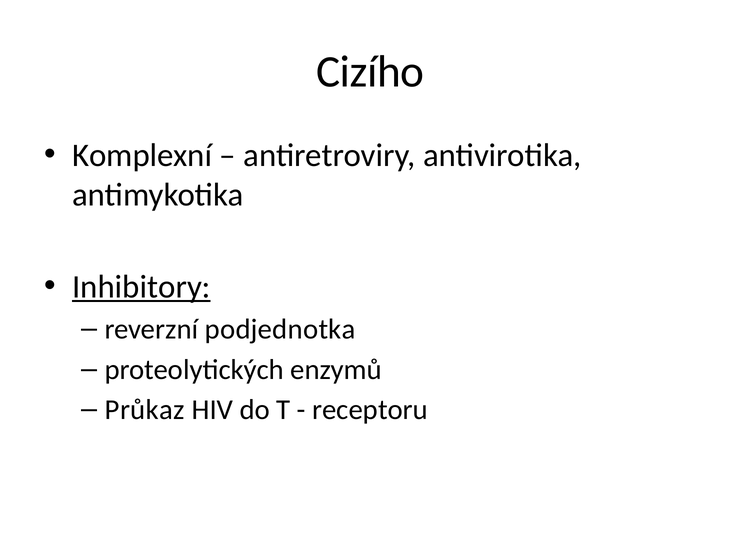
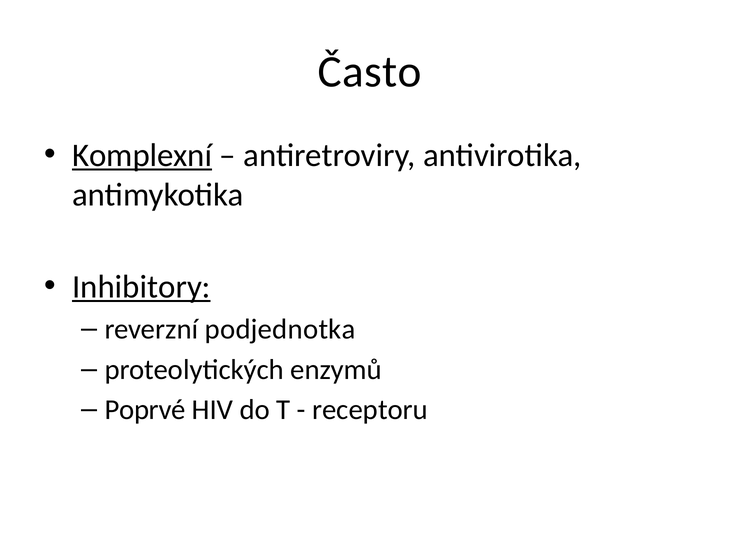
Cizího: Cizího -> Často (370, 72)
Komplexní underline: none -> present (142, 155)
Průkaz: Průkaz -> Poprvé (145, 410)
